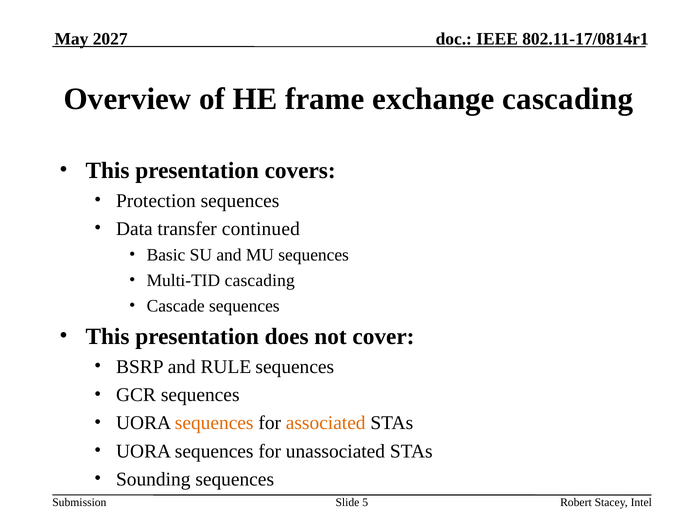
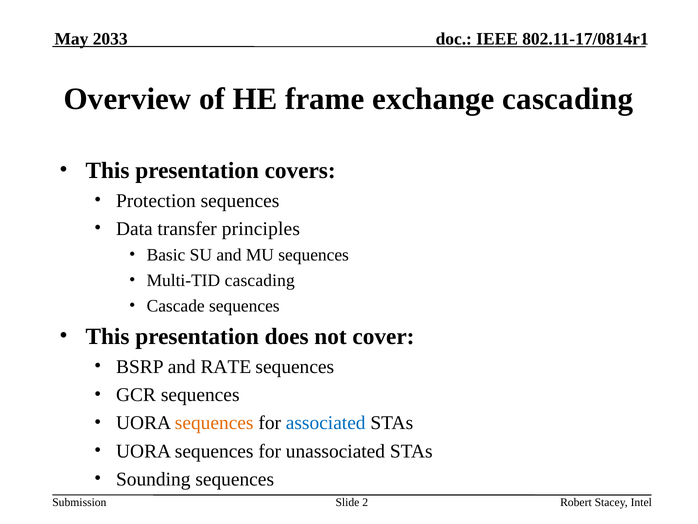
2027: 2027 -> 2033 (110, 39)
continued: continued -> principles (261, 229)
RULE: RULE -> RATE (226, 366)
associated colour: orange -> blue (326, 423)
5: 5 -> 2 (365, 502)
